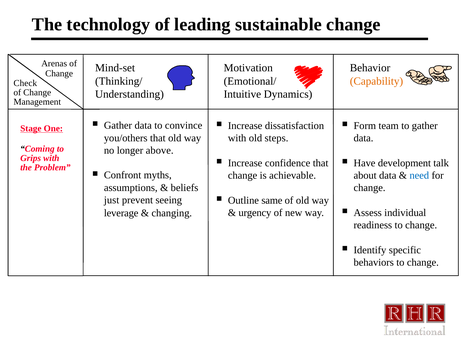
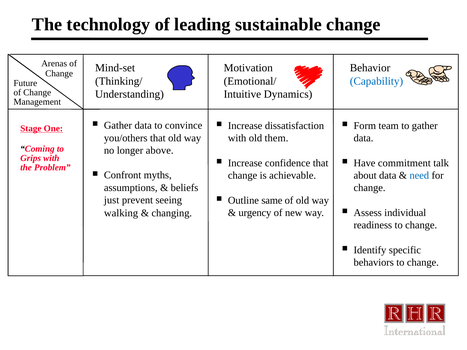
Capability colour: orange -> blue (376, 81)
Check: Check -> Future (25, 83)
steps: steps -> them (276, 138)
development: development -> commitment (404, 163)
leverage: leverage -> walking (121, 213)
